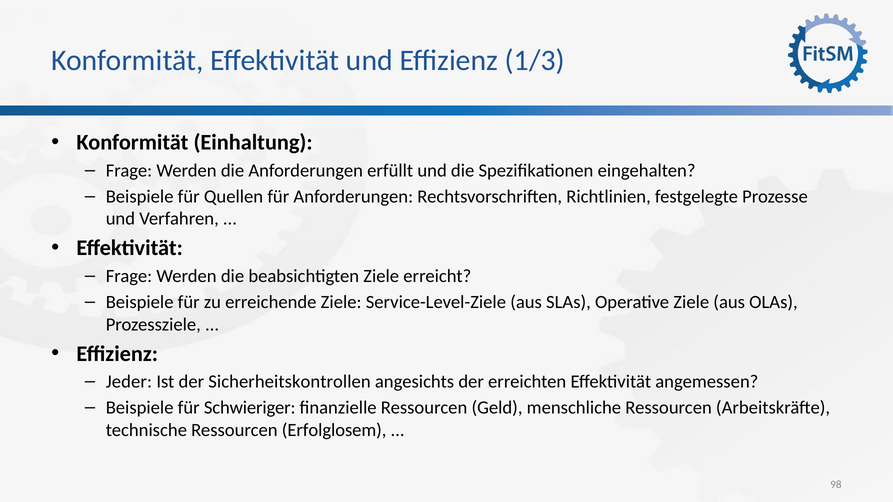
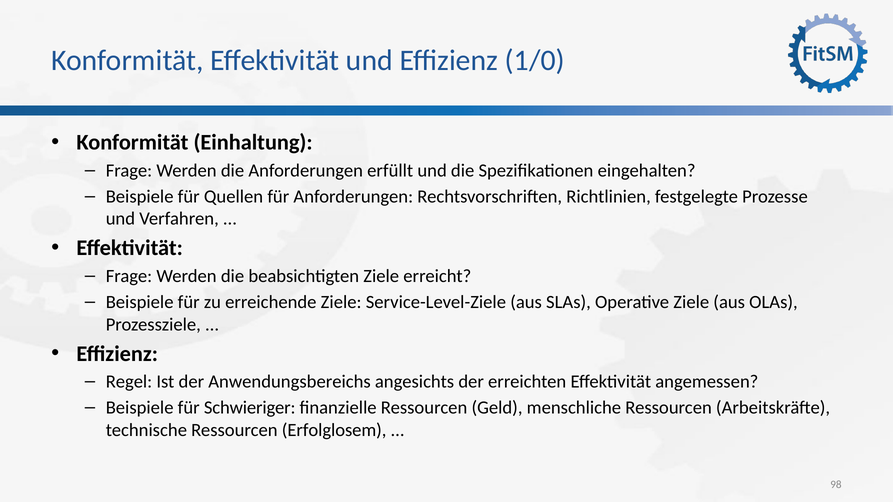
1/3: 1/3 -> 1/0 (535, 61)
Jeder: Jeder -> Regel (129, 382)
Sicherheitskontrollen: Sicherheitskontrollen -> Anwendungsbereichs (290, 382)
